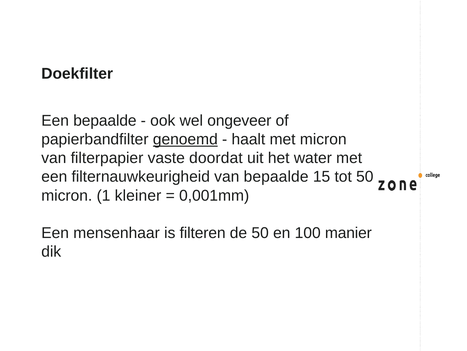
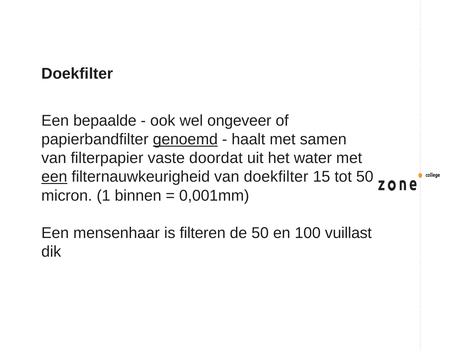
met micron: micron -> samen (323, 139)
een underline: none -> present (54, 176)
van bepaalde: bepaalde -> doekfilter (276, 176)
kleiner: kleiner -> binnen (138, 195)
manier: manier -> vuillast (348, 232)
